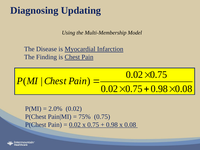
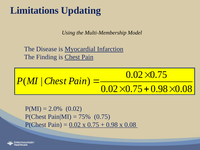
Diagnosing: Diagnosing -> Limitations (34, 10)
